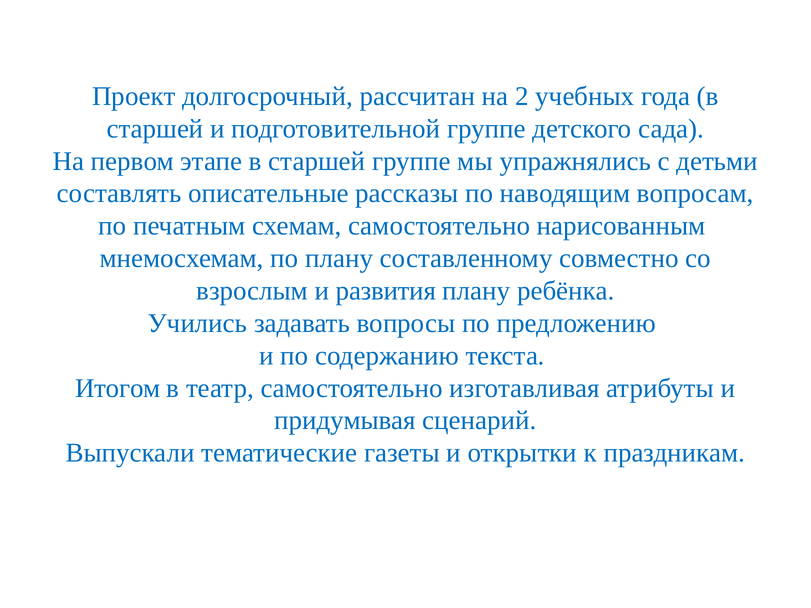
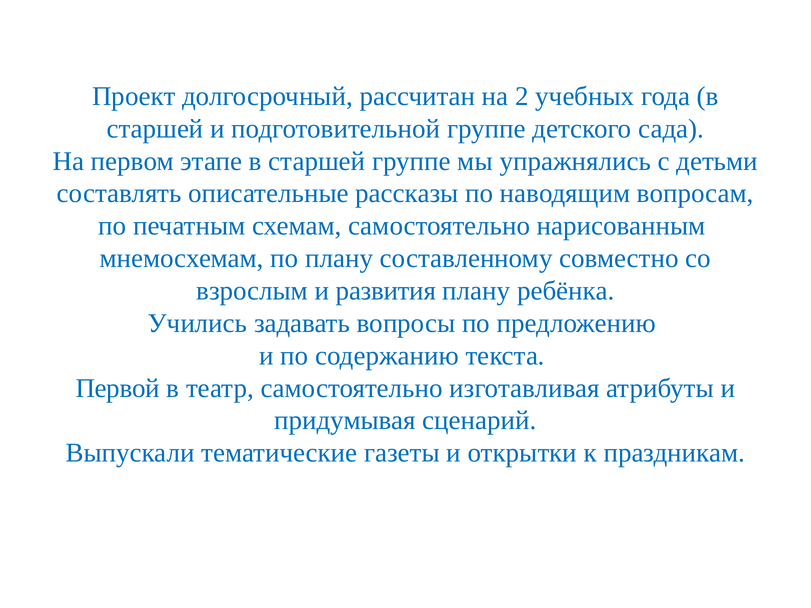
Итогом: Итогом -> Первой (118, 388)
